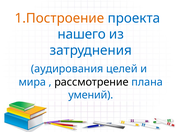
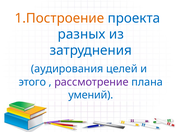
нашего: нашего -> разных (82, 34)
мира: мира -> этого (32, 82)
рассмотрение colour: black -> purple (91, 82)
